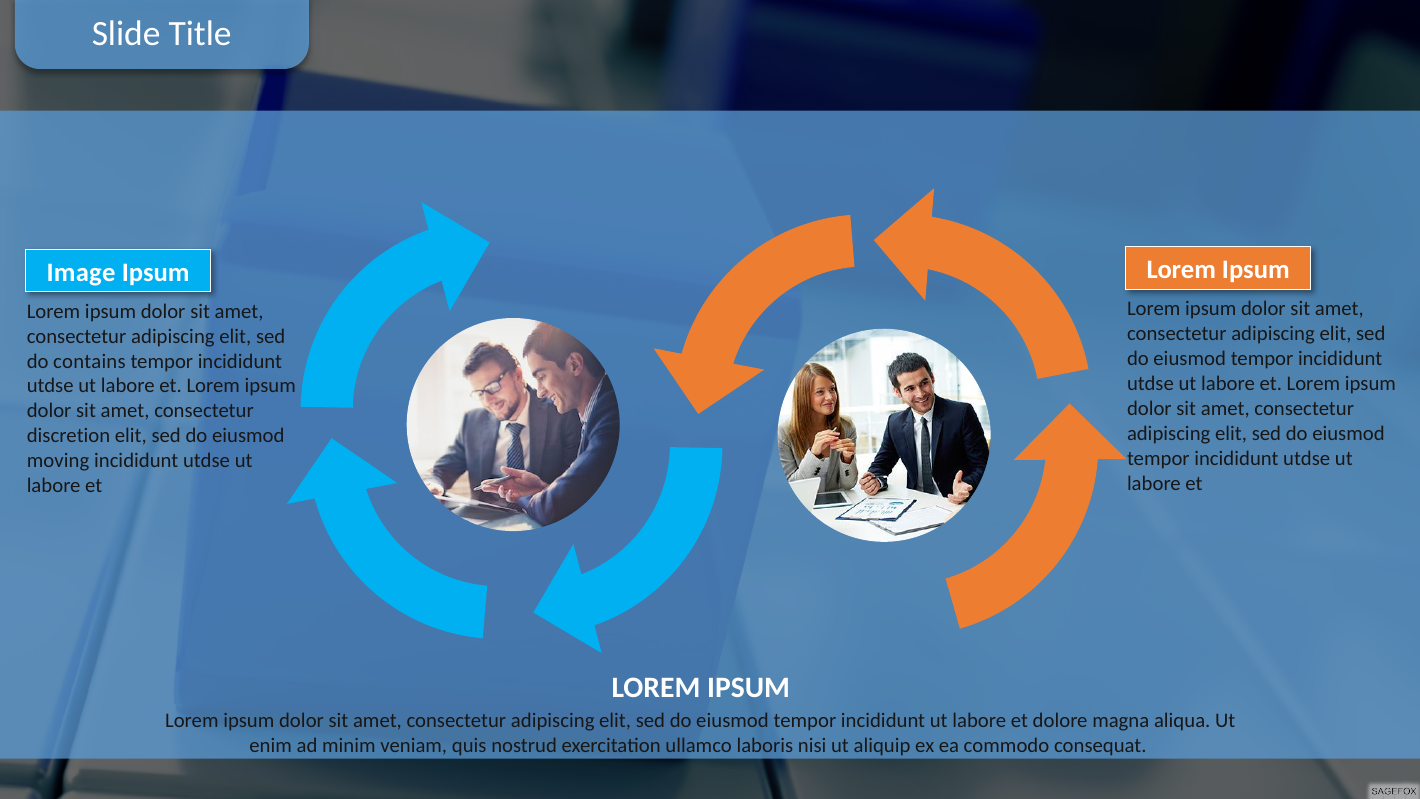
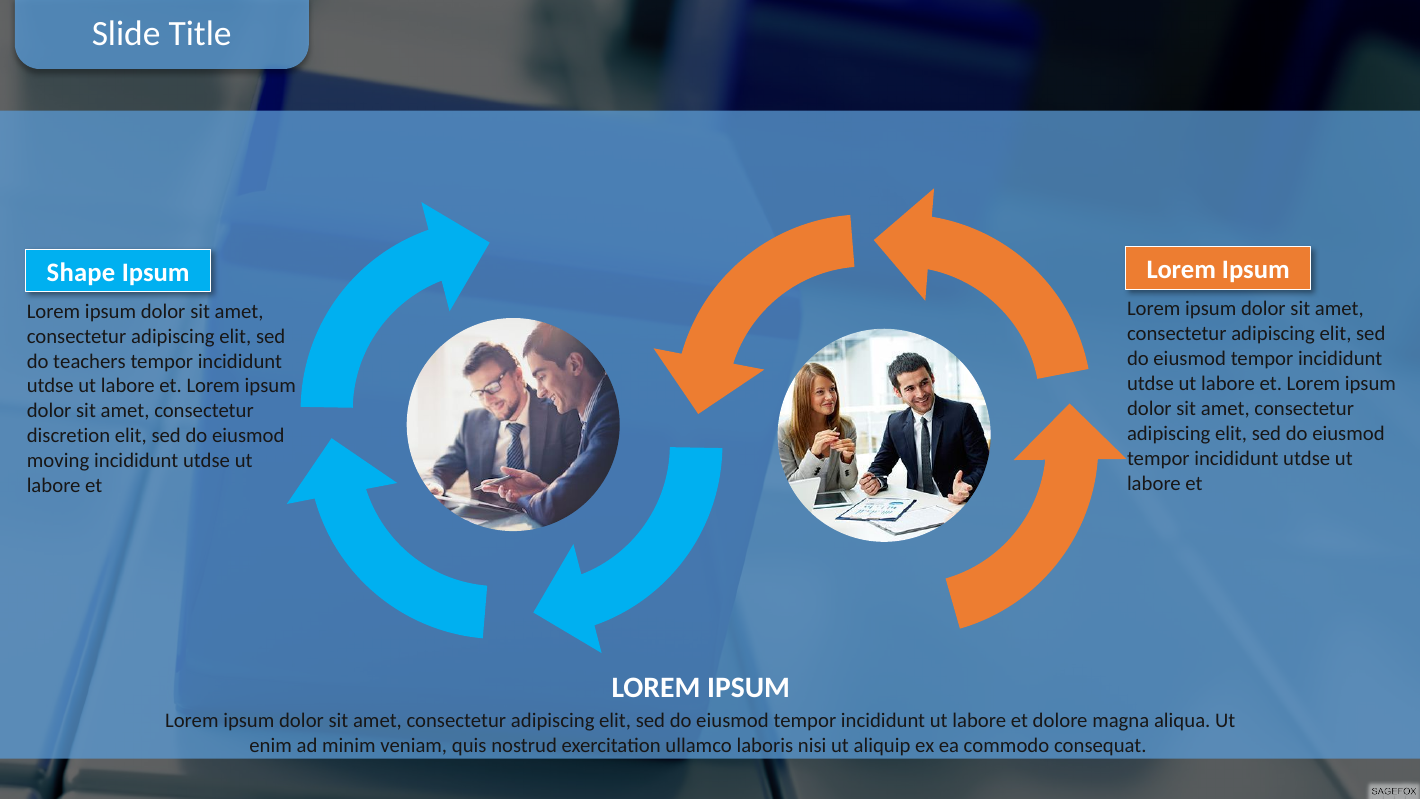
Image: Image -> Shape (81, 272)
contains: contains -> teachers (90, 361)
